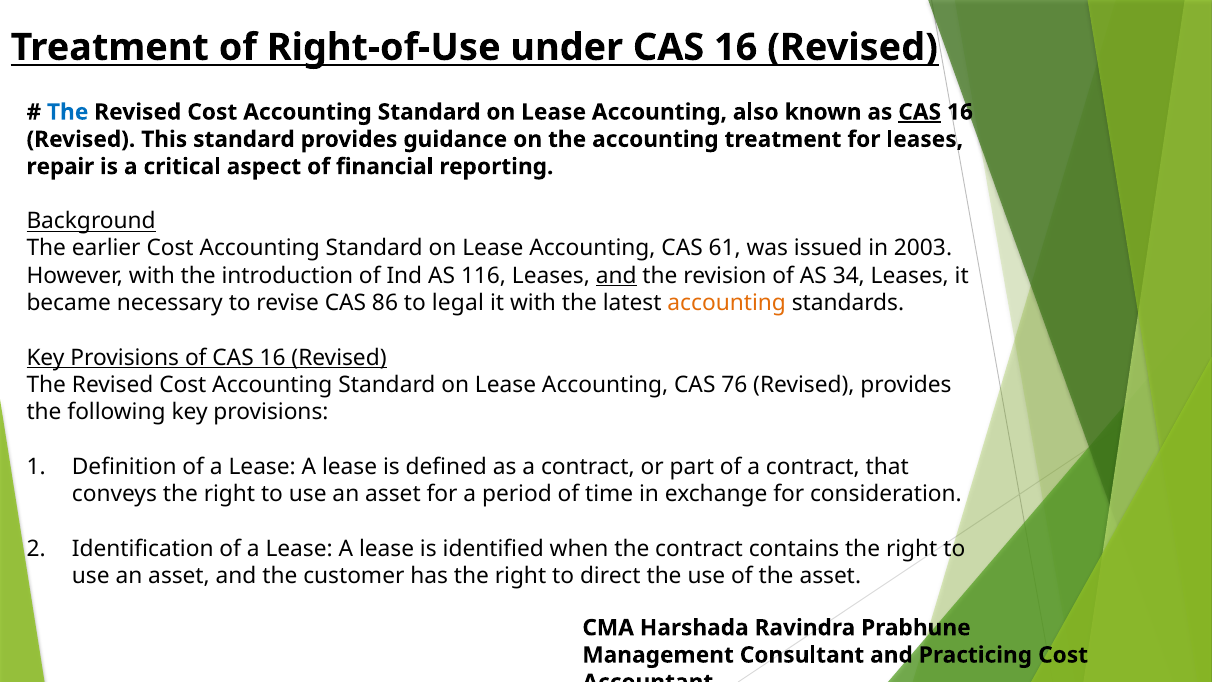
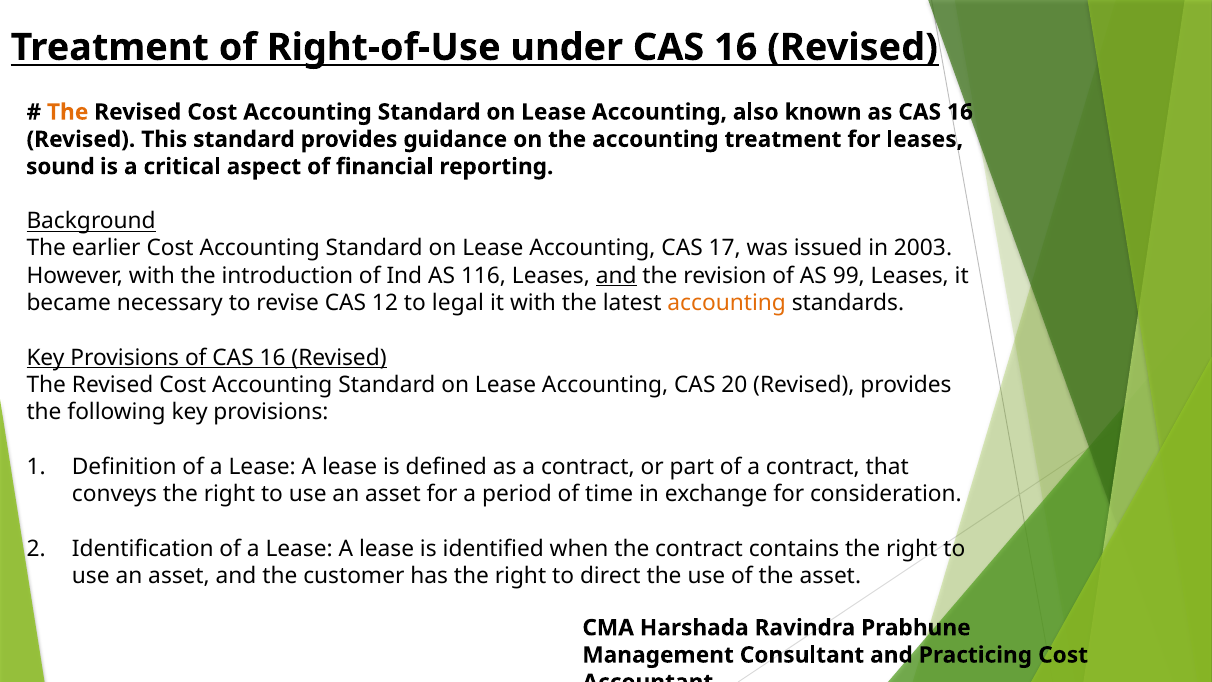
The colour: blue -> orange (68, 112)
CAS underline: present -> none (920, 112)
repair: repair -> sound (60, 167)
61: 61 -> 17 (725, 248)
34: 34 -> 99 (849, 276)
86: 86 -> 12 (385, 303)
76: 76 -> 20 (734, 385)
